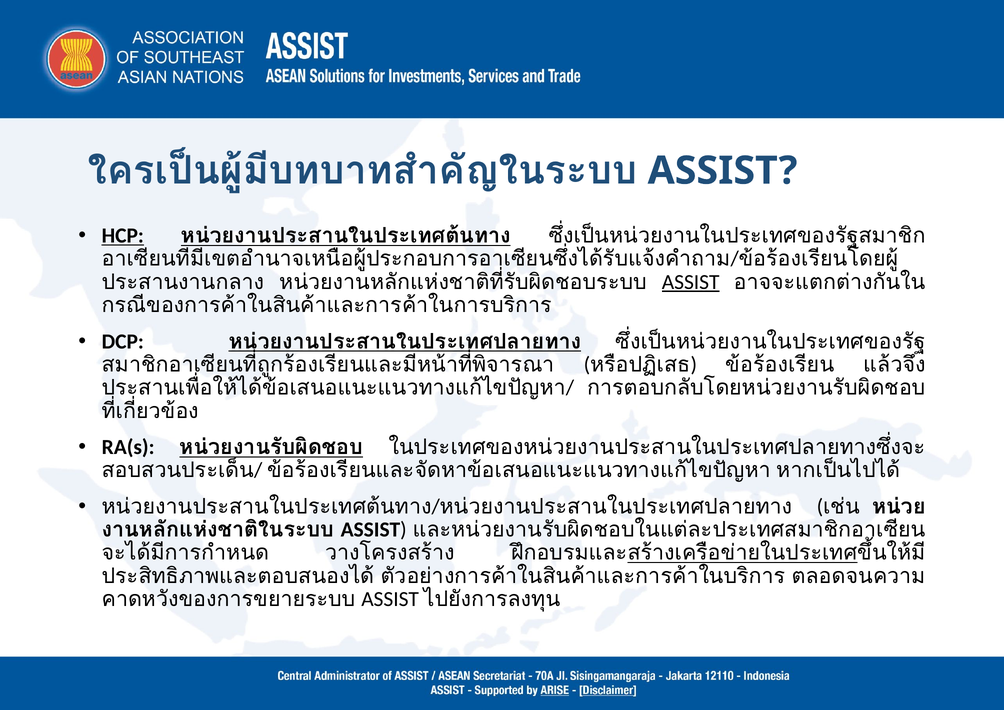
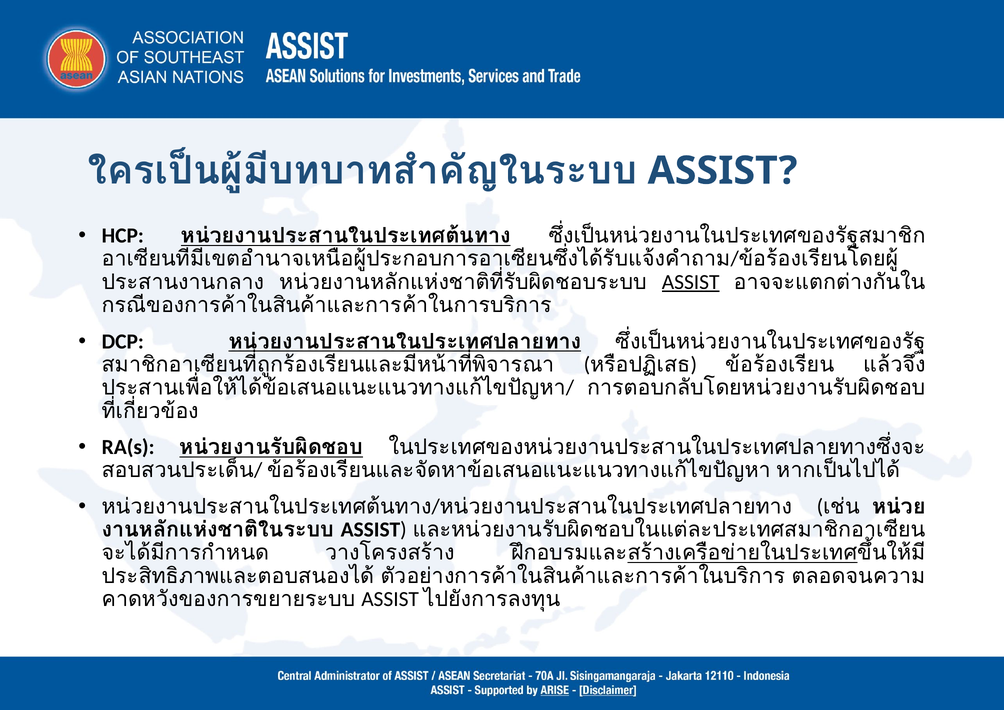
HCP underline: present -> none (123, 236)
